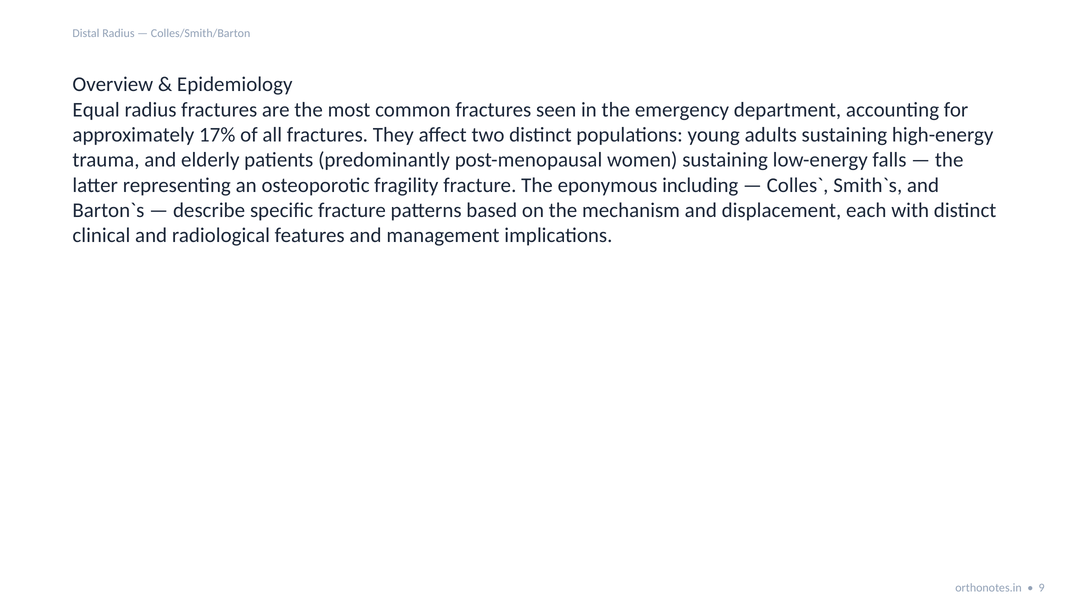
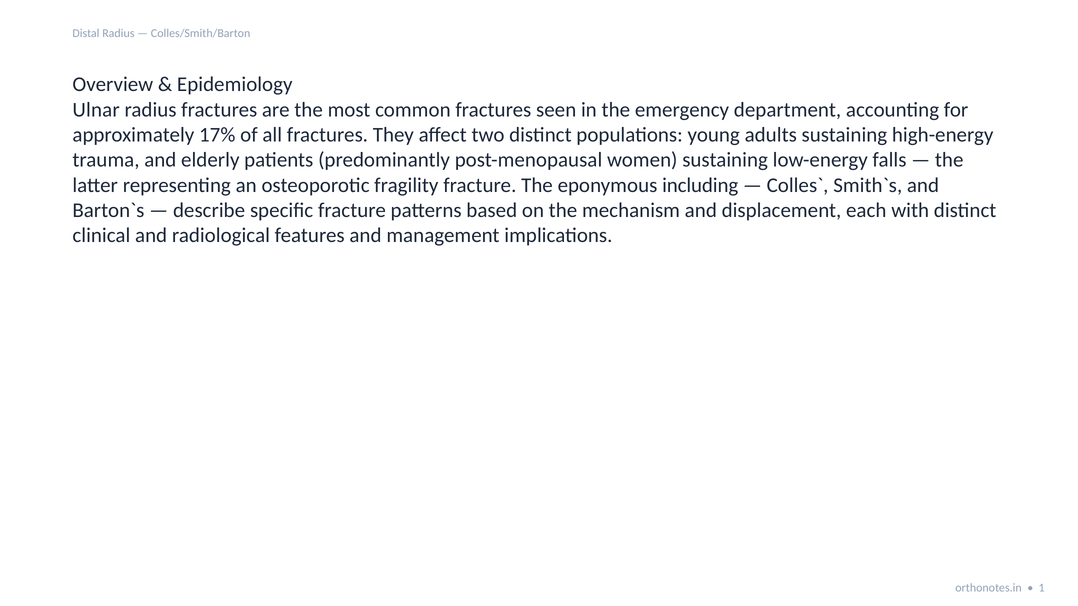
Equal: Equal -> Ulnar (96, 110)
9: 9 -> 1 (1042, 588)
